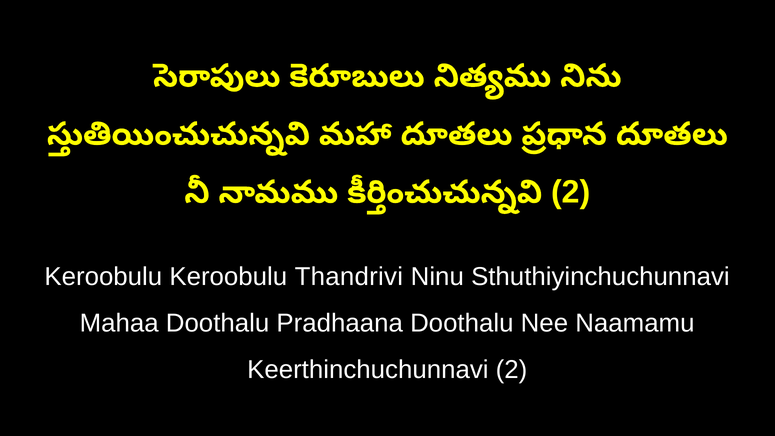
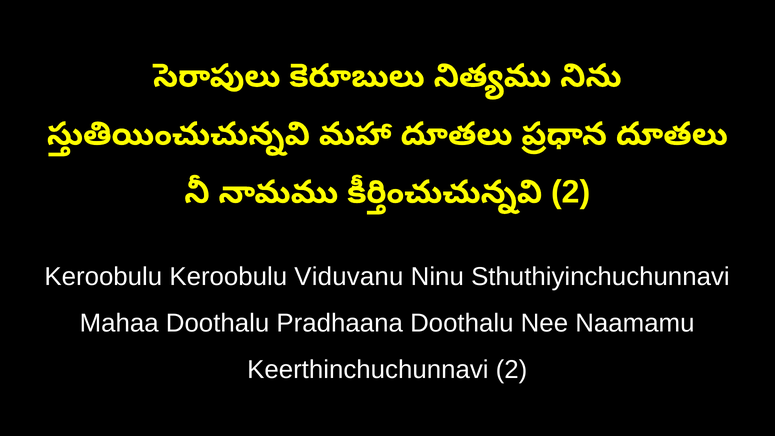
Thandrivi: Thandrivi -> Viduvanu (349, 277)
